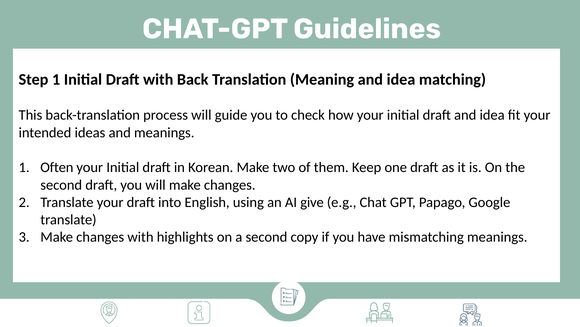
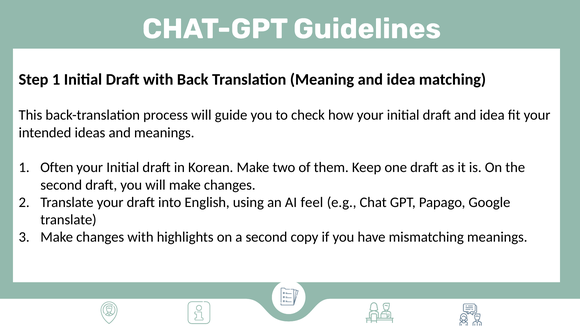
give: give -> feel (312, 202)
